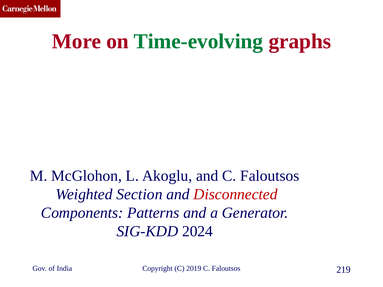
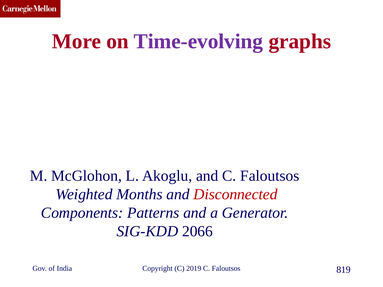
Time-evolving colour: green -> purple (198, 41)
Section: Section -> Months (140, 194)
2024: 2024 -> 2066 (197, 232)
219: 219 -> 819 (344, 270)
